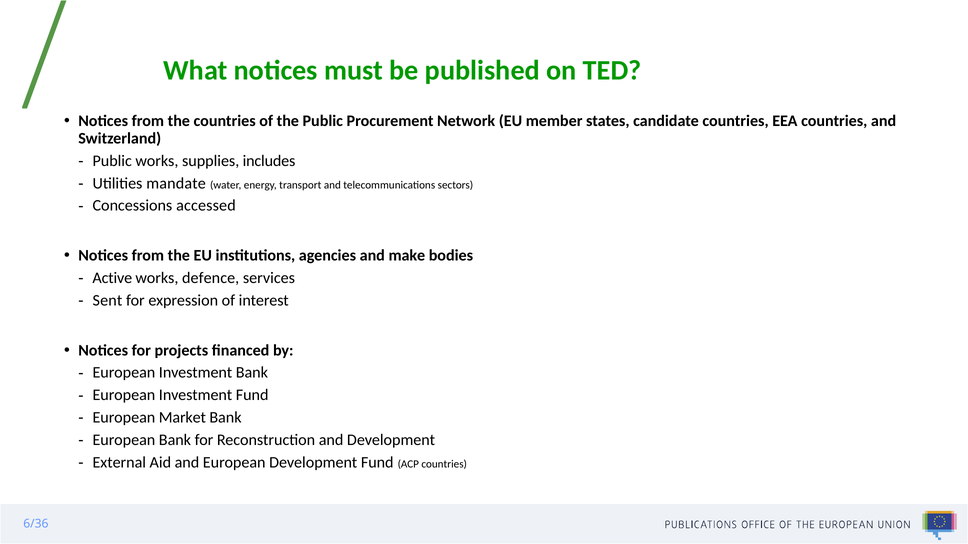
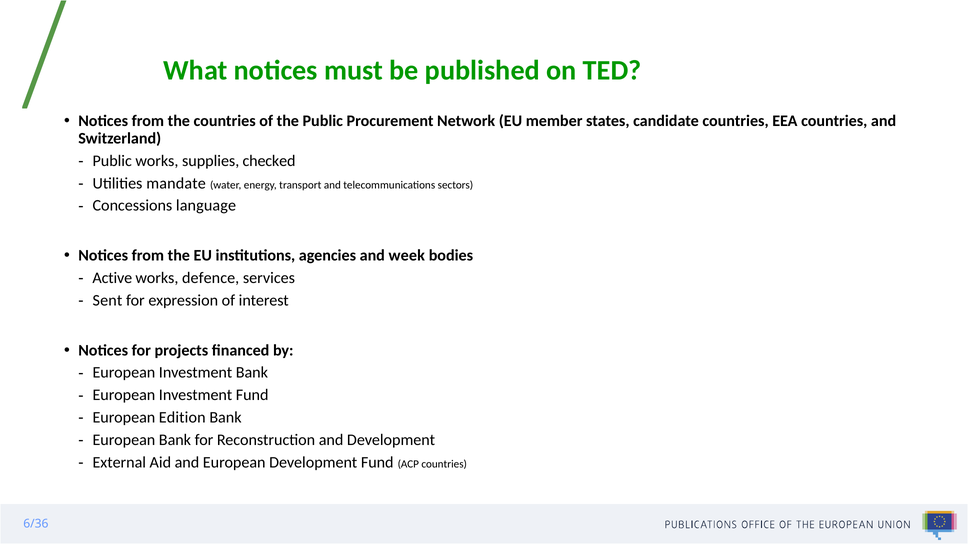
includes: includes -> checked (269, 161)
accessed: accessed -> language (206, 206)
make: make -> week (407, 256)
Market: Market -> Edition (182, 418)
